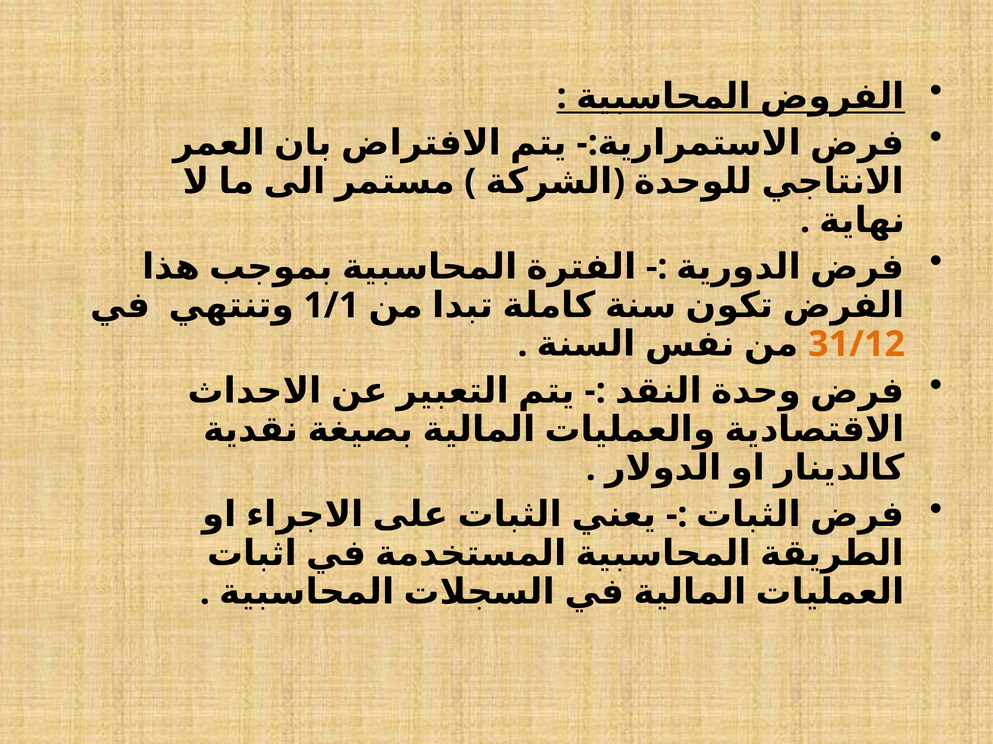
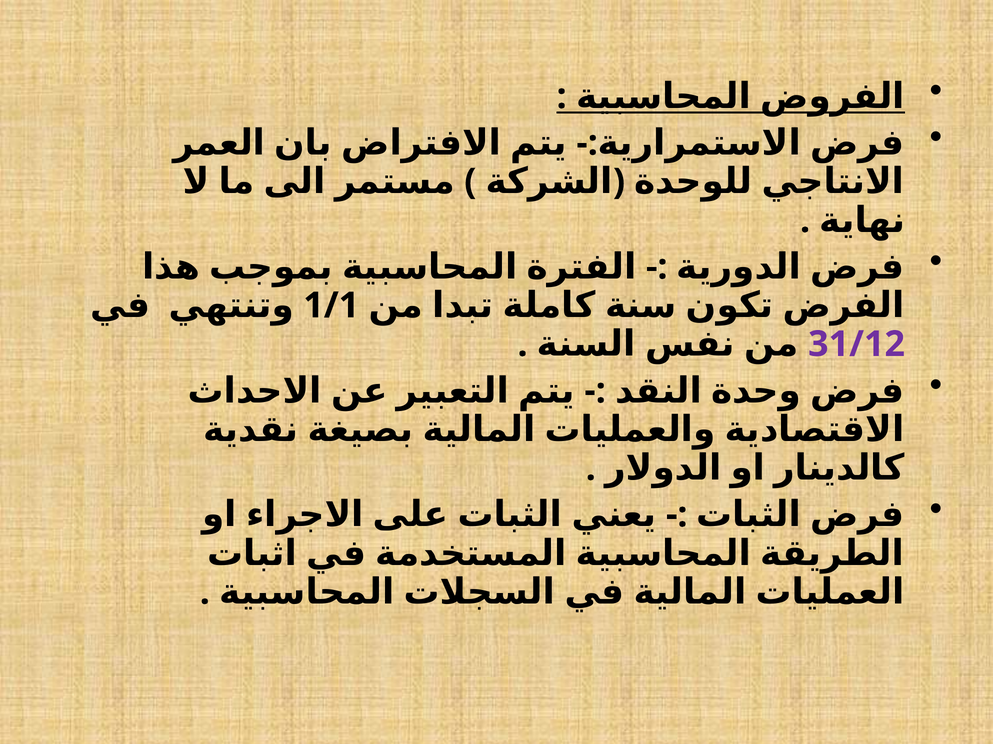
31/12 colour: orange -> purple (857, 344)
